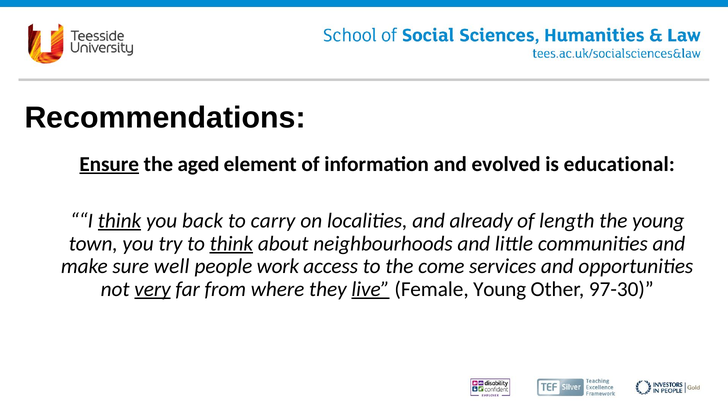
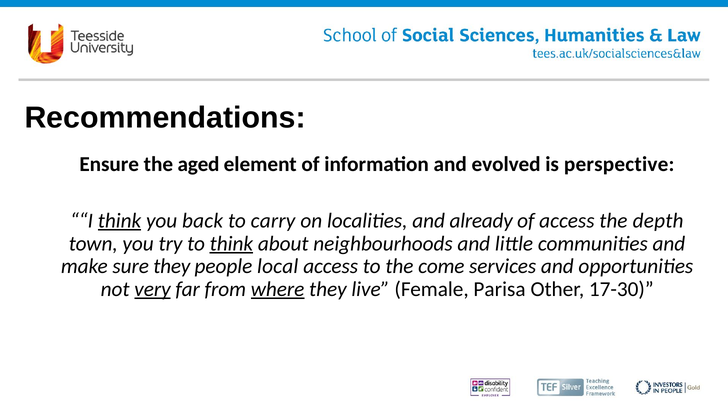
Ensure underline: present -> none (109, 164)
educational: educational -> perspective (619, 164)
of length: length -> access (567, 221)
the young: young -> depth (658, 221)
sure well: well -> they (172, 267)
work: work -> local (278, 267)
where underline: none -> present (278, 290)
live underline: present -> none (370, 290)
Female Young: Young -> Parisa (500, 290)
97-30: 97-30 -> 17-30 (621, 290)
